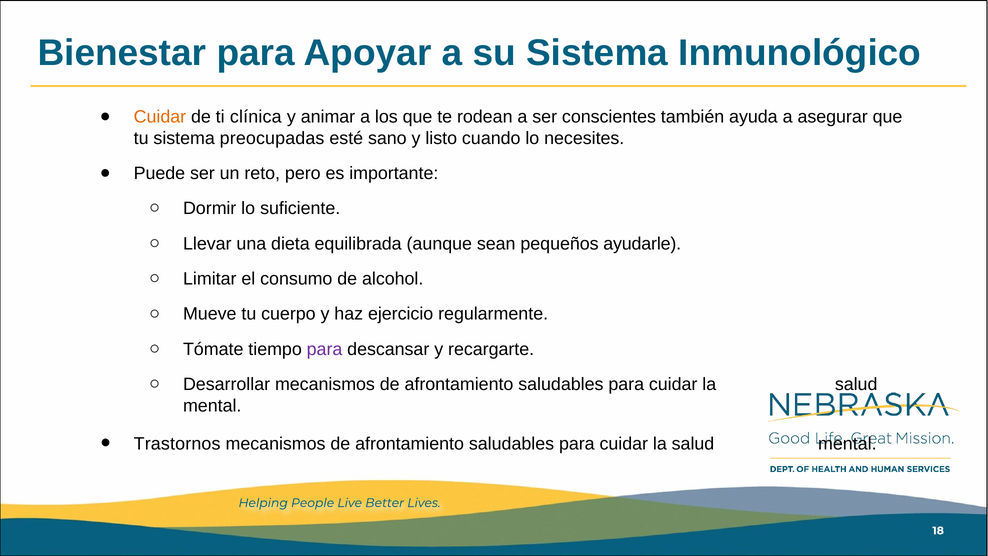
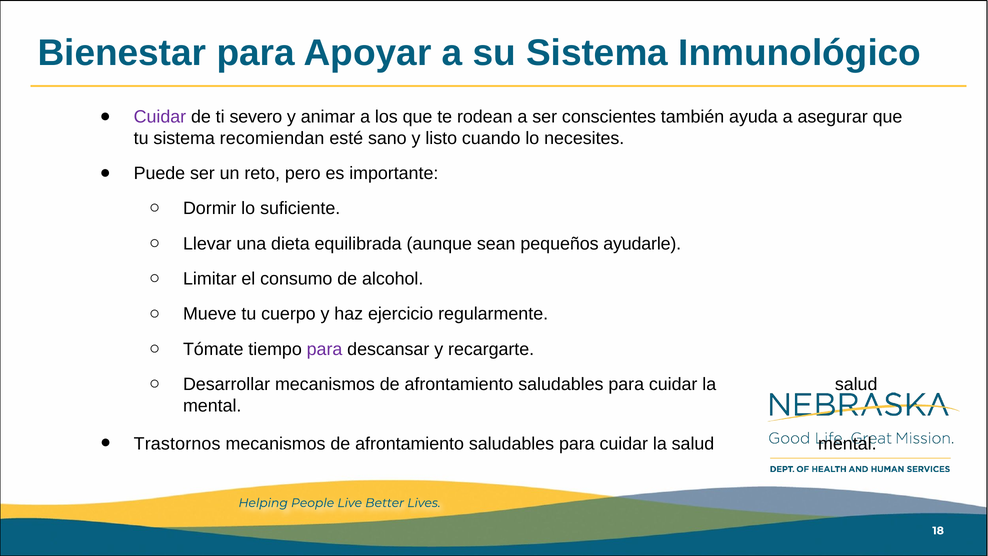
Cuidar colour: orange -> purple (160, 117)
clínica: clínica -> severo (256, 117)
preocupadas: preocupadas -> recomiendan (272, 138)
